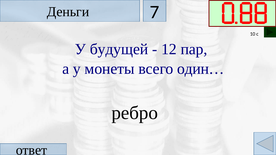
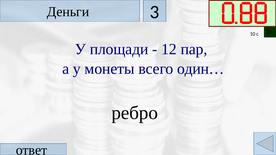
7: 7 -> 3 (155, 12)
будущей: будущей -> площади (119, 49)
